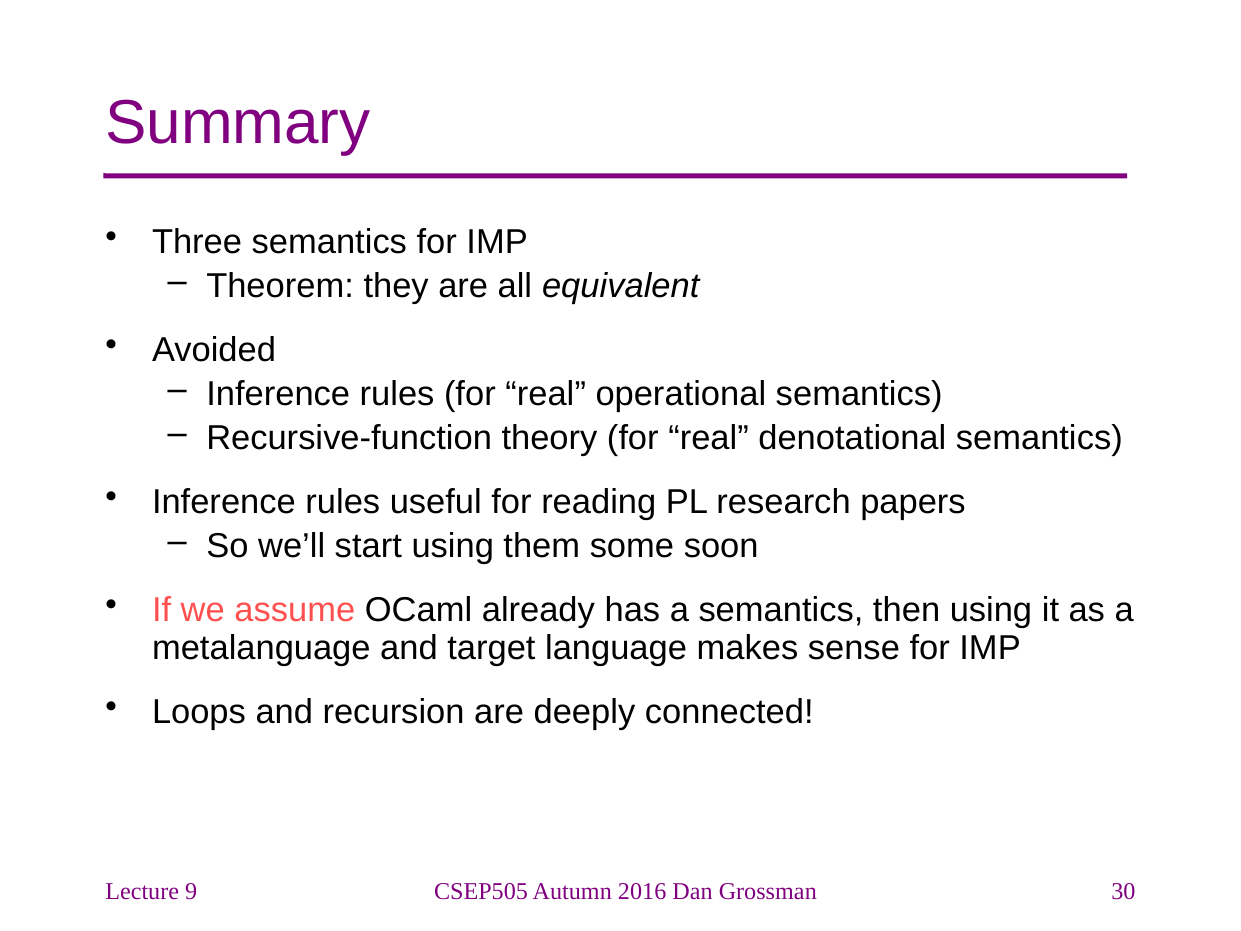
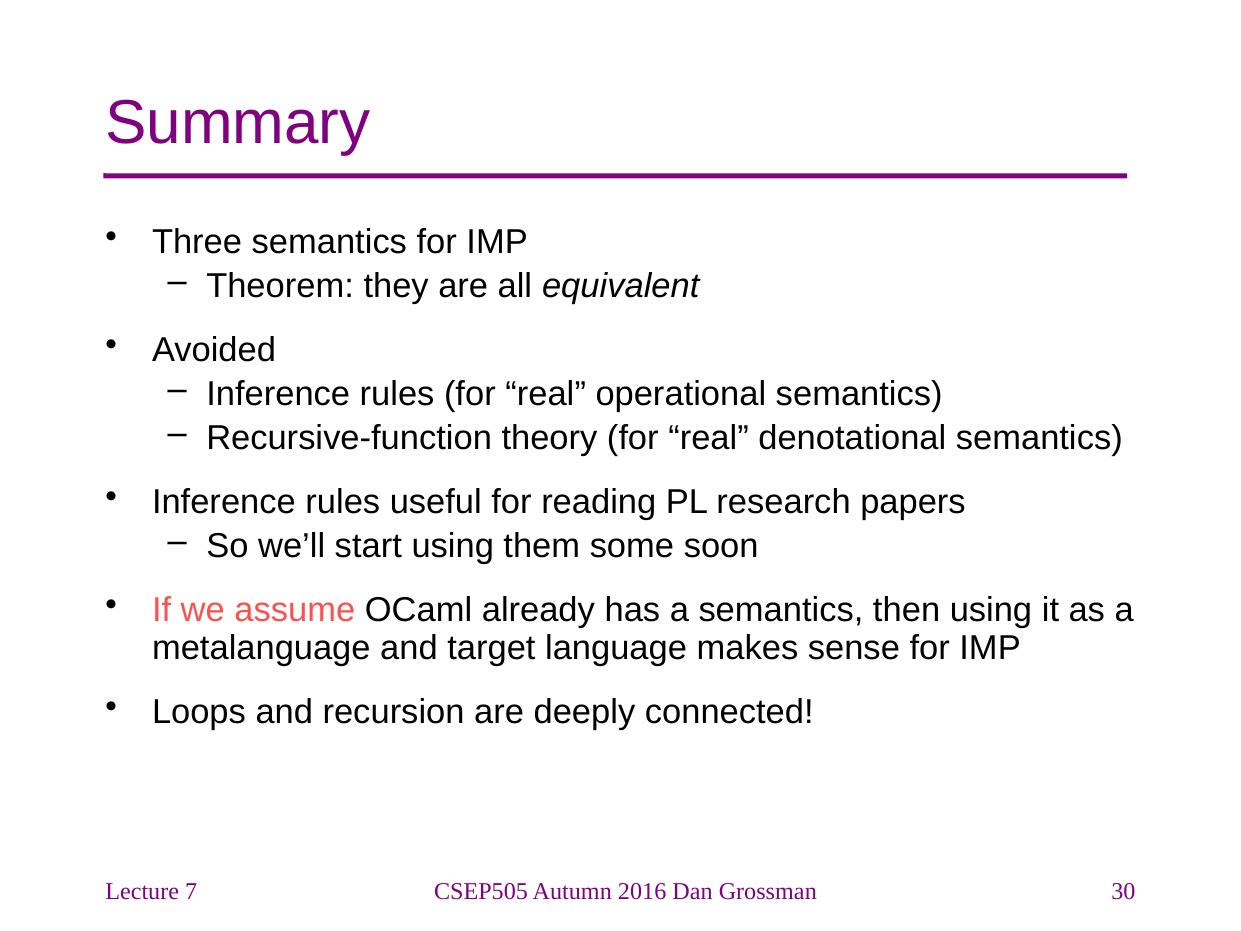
9: 9 -> 7 (191, 891)
